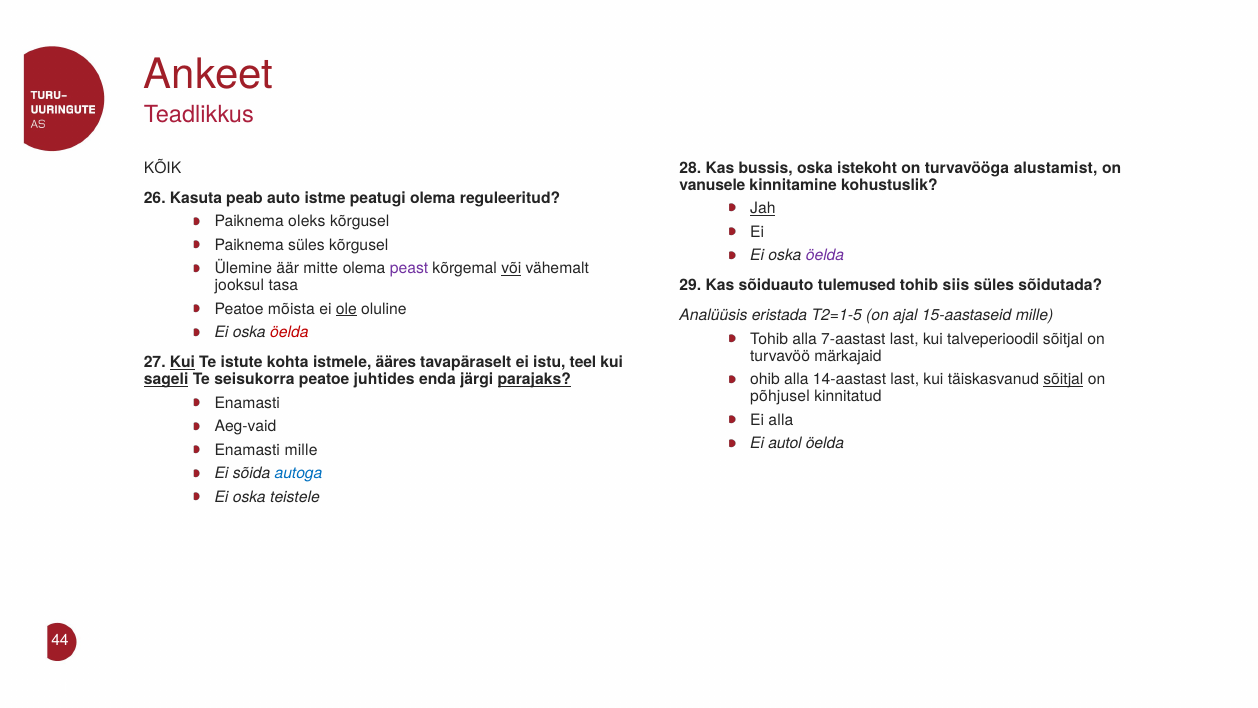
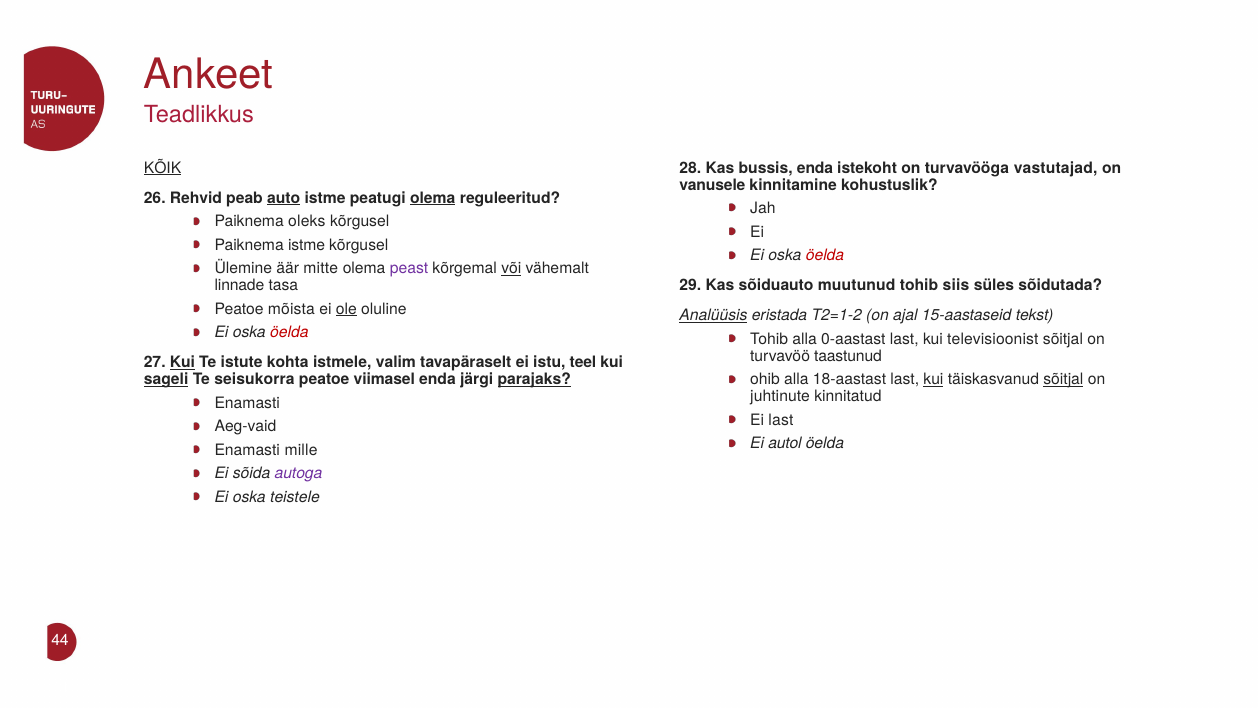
KÕIK underline: none -> present (163, 168)
bussis oska: oska -> enda (815, 168)
alustamist: alustamist -> vastutajad (1056, 168)
Kasuta: Kasuta -> Rehvid (196, 198)
auto underline: none -> present (284, 198)
olema underline: none -> present (433, 198)
Jah underline: present -> none (763, 208)
Paiknema süles: süles -> istme (307, 245)
öelda colour: purple -> red (825, 255)
jooksul: jooksul -> linnade (239, 285)
tulemused: tulemused -> muutunud (857, 285)
Analüüsis underline: none -> present (713, 315)
T2=1-5: T2=1-5 -> T2=1-2 (837, 315)
15-aastaseid mille: mille -> tekst (1035, 315)
7-aastast: 7-aastast -> 0-aastast (853, 339)
talveperioodil: talveperioodil -> televisioonist (993, 339)
märkajaid: märkajaid -> taastunud (848, 356)
ääres: ääres -> valim (396, 363)
14-aastast: 14-aastast -> 18-aastast (850, 379)
kui underline: none -> present (933, 379)
juhtides: juhtides -> viimasel (384, 379)
põhjusel: põhjusel -> juhtinute (780, 396)
Ei alla: alla -> last (781, 420)
autoga colour: blue -> purple (298, 474)
